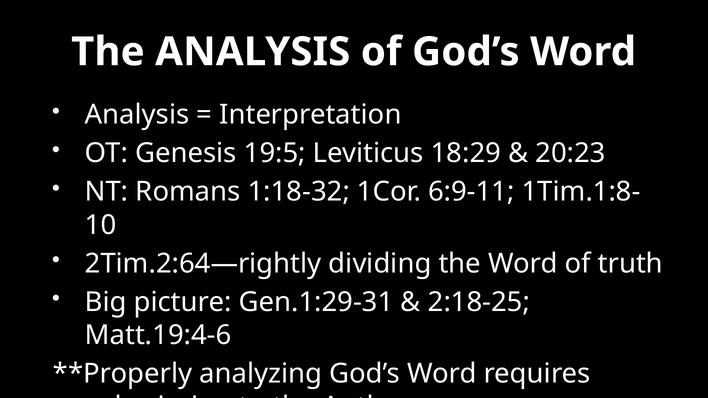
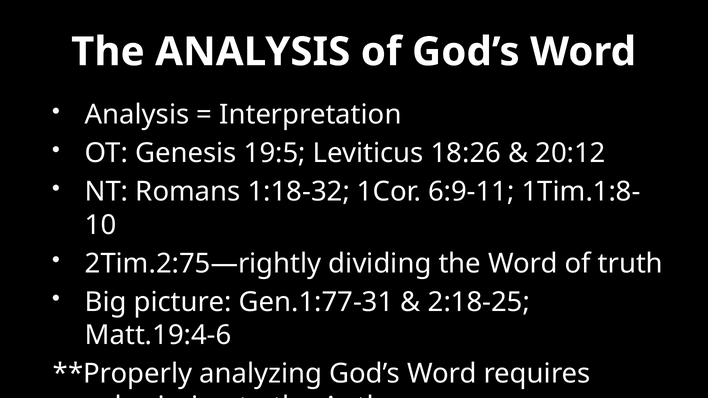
18:29: 18:29 -> 18:26 (466, 153)
20:23: 20:23 -> 20:12 (570, 153)
2Tim.2:64—rightly: 2Tim.2:64—rightly -> 2Tim.2:75—rightly (203, 264)
Gen.1:29-31: Gen.1:29-31 -> Gen.1:77-31 (316, 302)
